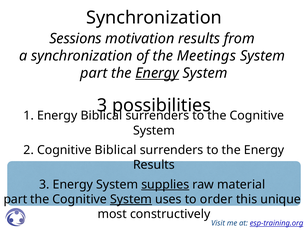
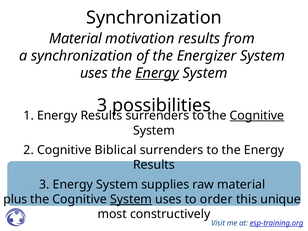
Sessions: Sessions -> Material (76, 39)
Meetings: Meetings -> Energizer (207, 56)
part: part -> uses (94, 73)
1 Energy Biblical: Biblical -> Results (101, 116)
Cognitive underline: none -> present (257, 116)
supplies underline: present -> none (165, 184)
part: part -> plus (15, 199)
